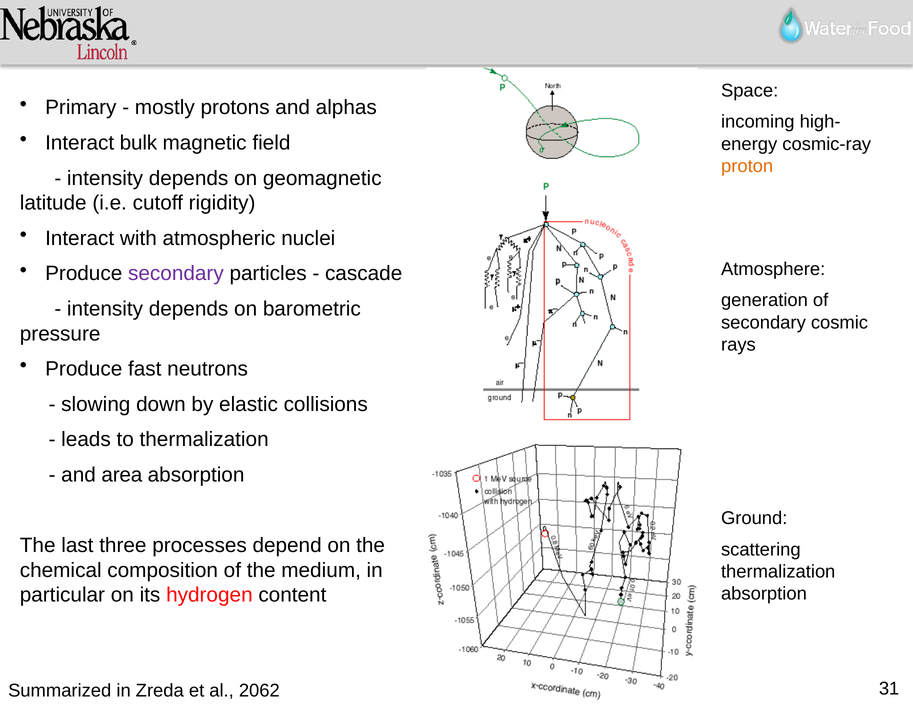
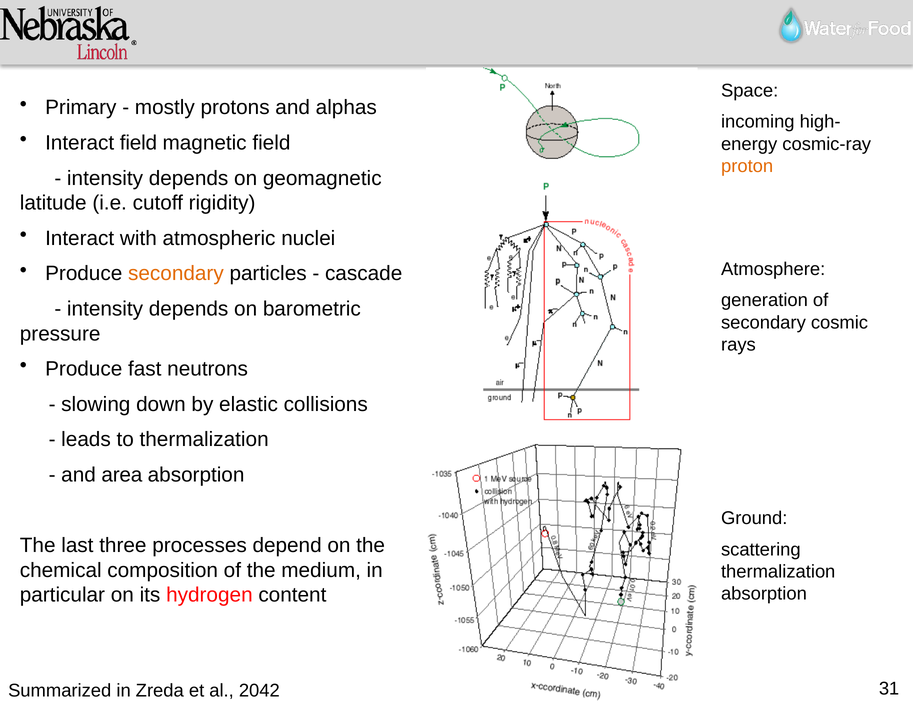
Interact bulk: bulk -> field (138, 143)
secondary colour: purple -> orange (176, 274)
2062: 2062 -> 2042 (259, 691)
